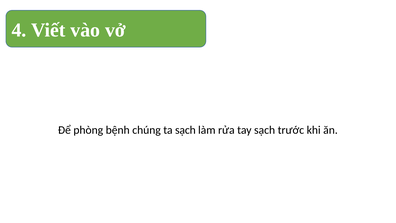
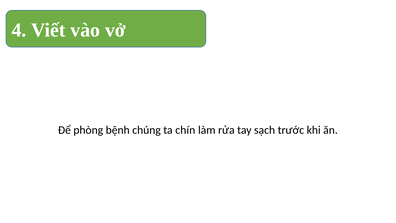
ta sạch: sạch -> chín (185, 130)
